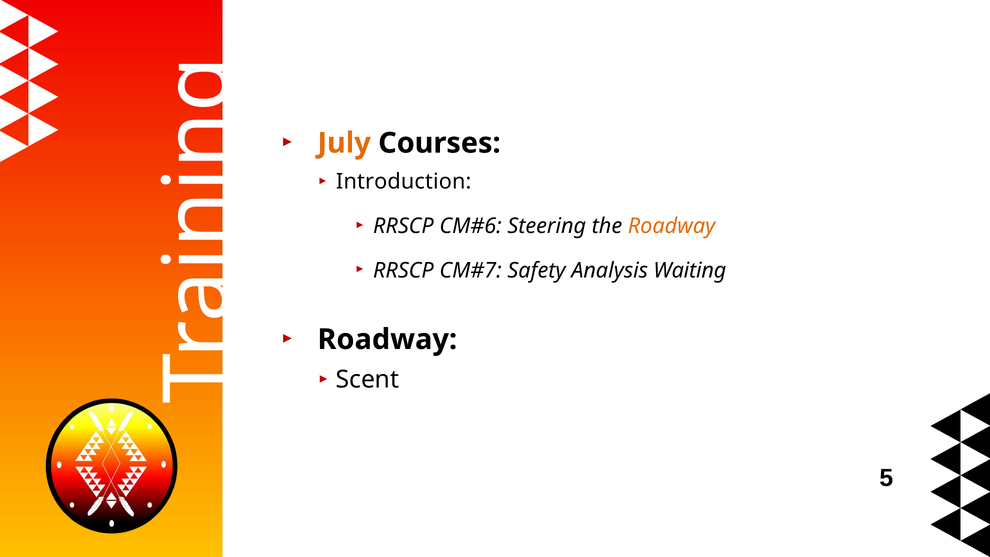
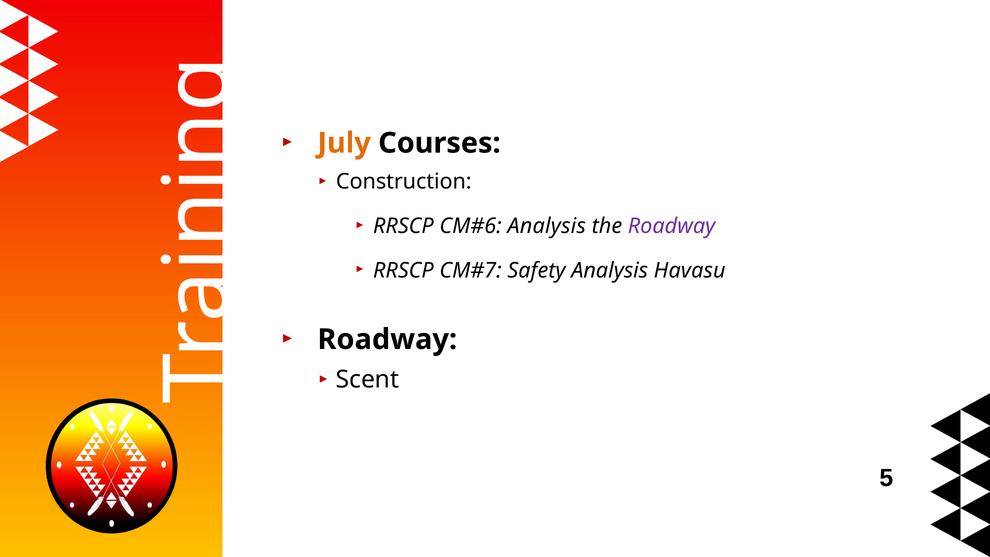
Introduction: Introduction -> Construction (404, 182)
Steering: Steering -> Analysis (547, 226)
Roadway colour: orange -> purple (672, 226)
Waiting: Waiting -> Havasu (690, 270)
